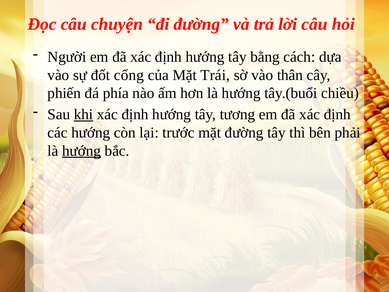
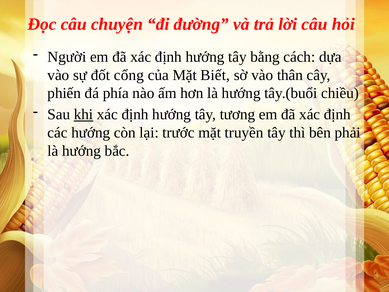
Trái: Trái -> Biết (215, 75)
mặt đường: đường -> truyền (244, 133)
hướng underline: present -> none (82, 151)
